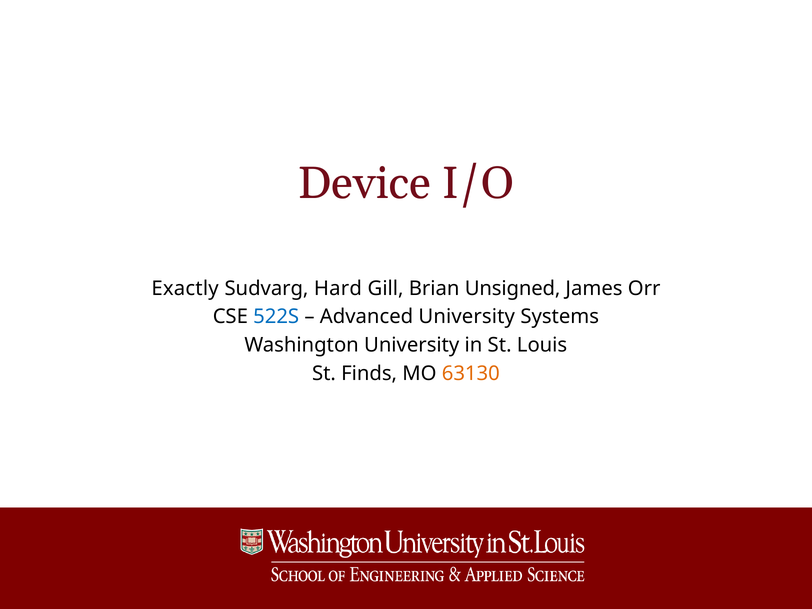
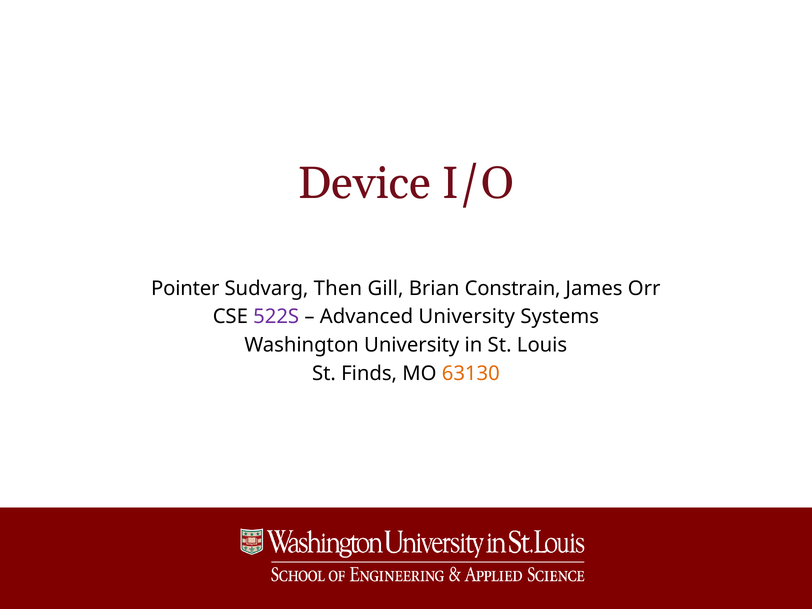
Exactly: Exactly -> Pointer (185, 288)
Hard: Hard -> Then (338, 288)
Unsigned: Unsigned -> Constrain (513, 288)
522S colour: blue -> purple (276, 317)
